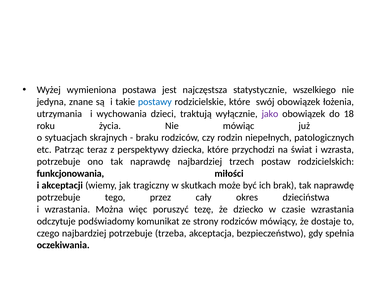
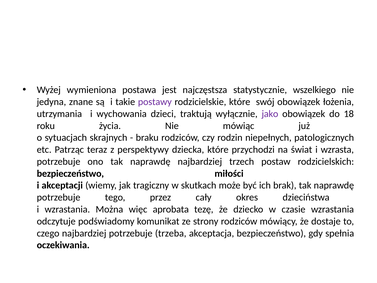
postawy colour: blue -> purple (155, 102)
funkcjonowania: funkcjonowania -> bezpieczeństwo (70, 173)
poruszyć: poruszyć -> aprobata (171, 209)
